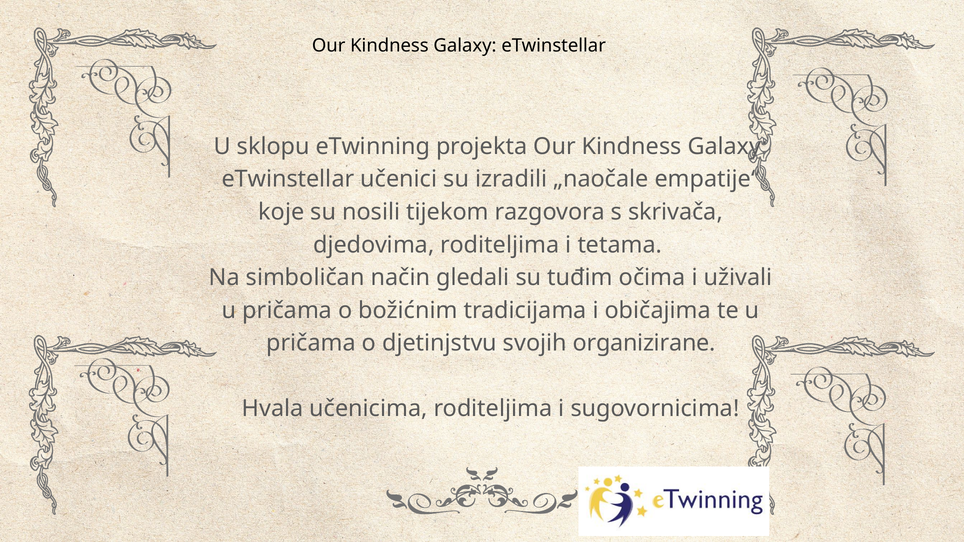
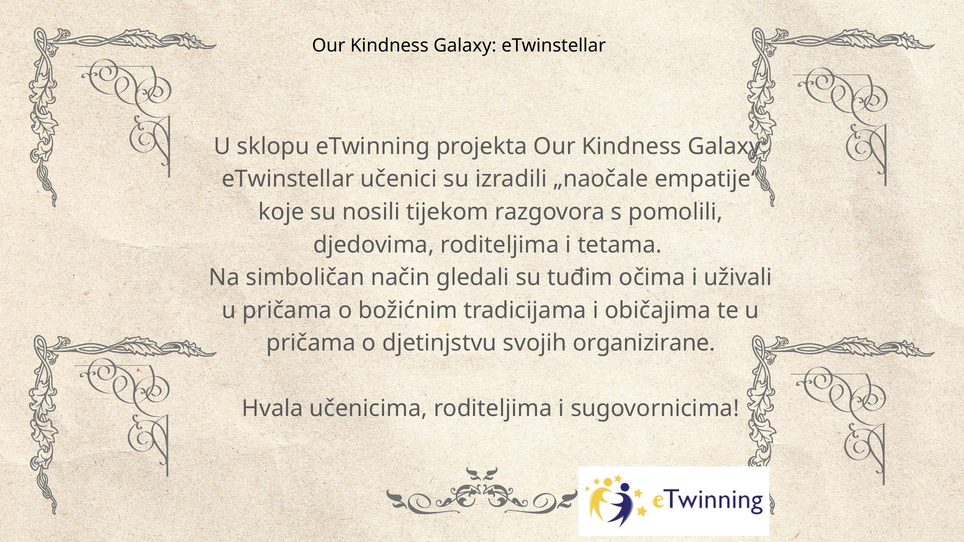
skrivača: skrivača -> pomolili (675, 212)
